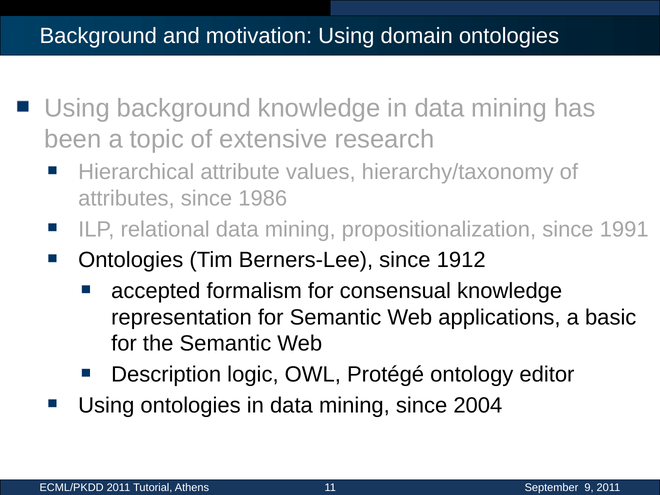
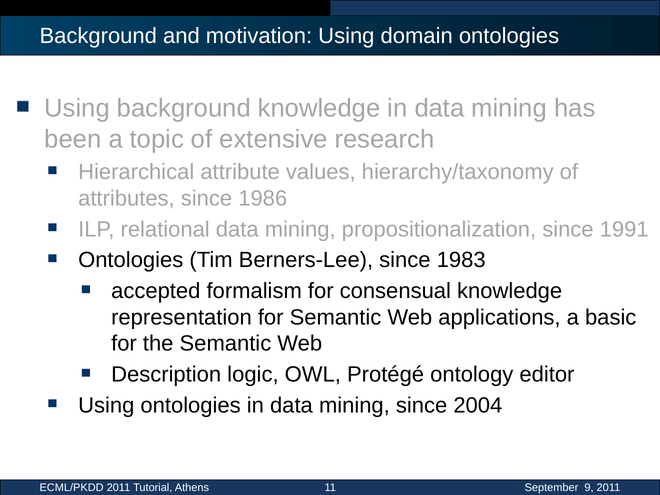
1912: 1912 -> 1983 (461, 260)
